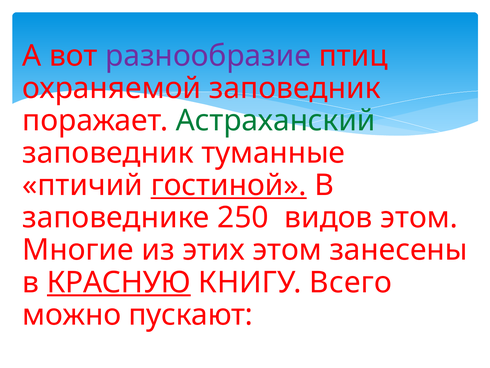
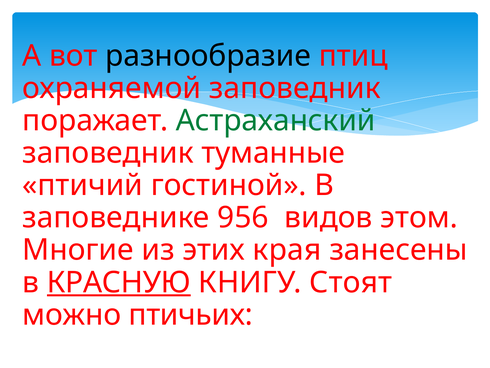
разнообразие colour: purple -> black (208, 56)
гостиной underline: present -> none (229, 185)
250: 250 -> 956 (243, 217)
этих этом: этом -> края (287, 250)
Всего: Всего -> Стоят (351, 282)
пускают: пускают -> птичьих (191, 314)
